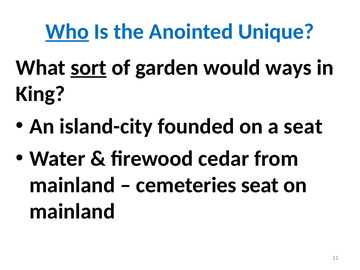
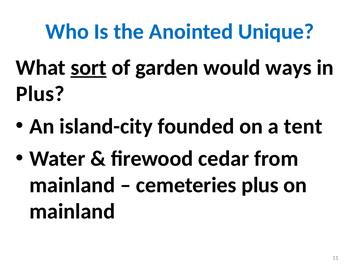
Who underline: present -> none (67, 32)
King: King -> Plus (40, 94)
a seat: seat -> tent (303, 126)
cemeteries seat: seat -> plus (260, 185)
